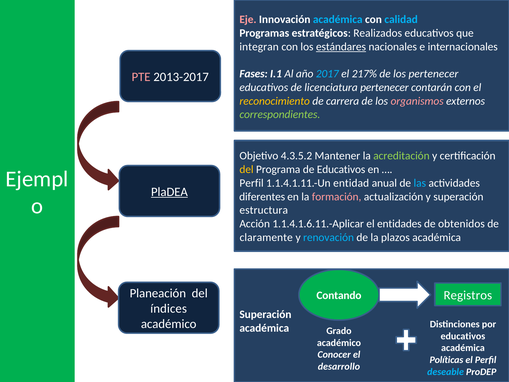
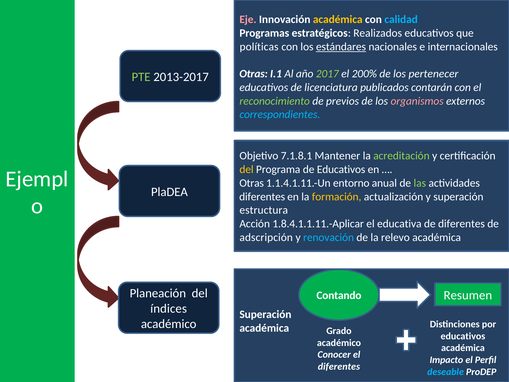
académica colour: light blue -> yellow (338, 20)
integran: integran -> políticas (259, 47)
Fases: Fases -> Otras (254, 74)
2017 colour: light blue -> light green (327, 74)
217%: 217% -> 200% (364, 74)
PTE colour: pink -> light green (141, 77)
licenciatura pertenecer: pertenecer -> publicados (384, 87)
reconocimiento colour: yellow -> light green (275, 101)
carrera: carrera -> previos (343, 101)
correspondientes colour: light green -> light blue (280, 115)
4.3.5.2: 4.3.5.2 -> 7.1.8.1 (297, 156)
Perfil: Perfil -> Otras (252, 183)
entidad: entidad -> entorno (351, 183)
las colour: light blue -> light green (420, 183)
PlaDEA underline: present -> none (169, 192)
formación colour: pink -> yellow (337, 196)
1.1.4.1.6.11.-Aplicar: 1.1.4.1.6.11.-Aplicar -> 1.8.4.1.1.11.-Aplicar (318, 224)
entidades: entidades -> educativa (399, 224)
de obtenidos: obtenidos -> diferentes (461, 224)
claramente: claramente -> adscripción (266, 237)
plazos: plazos -> relevo (395, 237)
Registros: Registros -> Resumen (468, 295)
Políticas: Políticas -> Impacto (446, 360)
desarrollo: desarrollo -> diferentes (339, 366)
